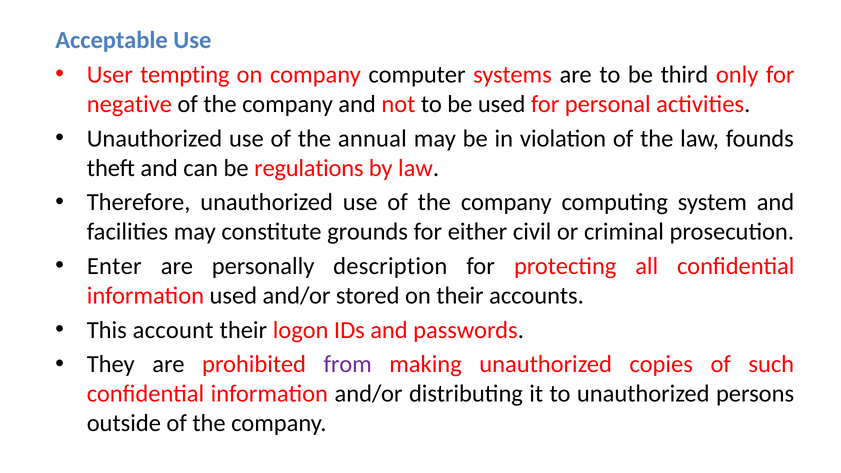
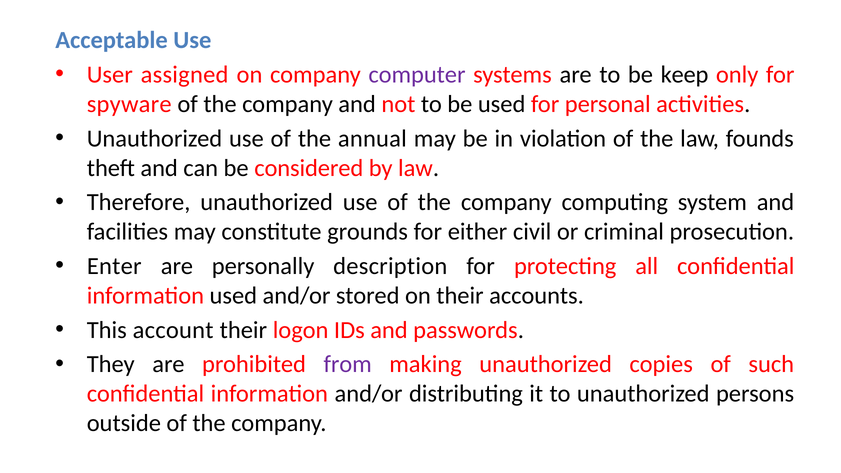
tempting: tempting -> assigned (185, 75)
computer colour: black -> purple (417, 75)
third: third -> keep (685, 75)
negative: negative -> spyware (129, 104)
regulations: regulations -> considered (309, 168)
